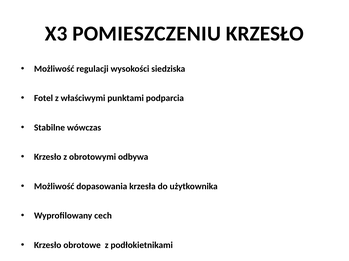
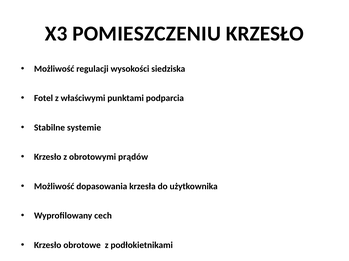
wówczas: wówczas -> systemie (84, 128)
odbywa: odbywa -> prądów (133, 157)
